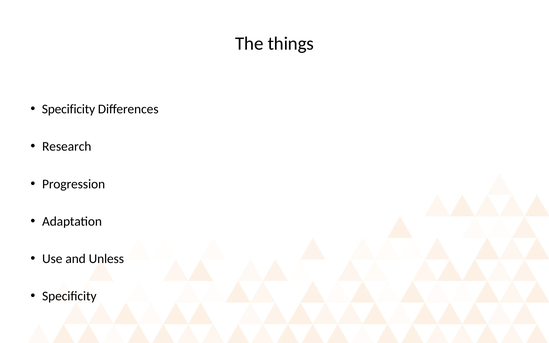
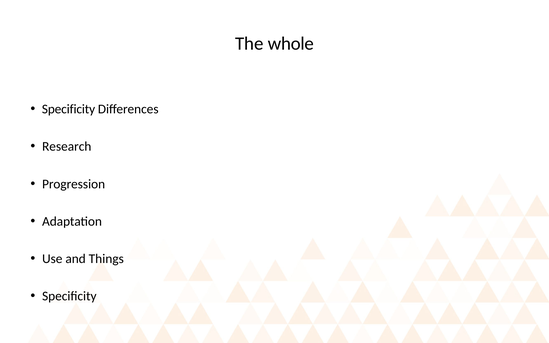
things: things -> whole (291, 44)
Unless: Unless -> Things (106, 259)
